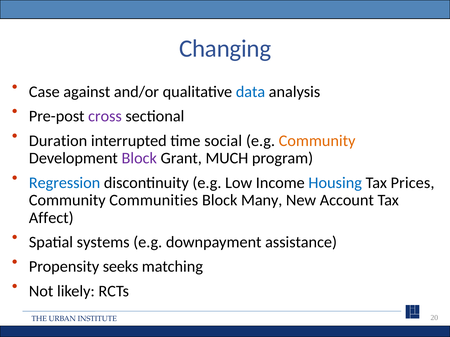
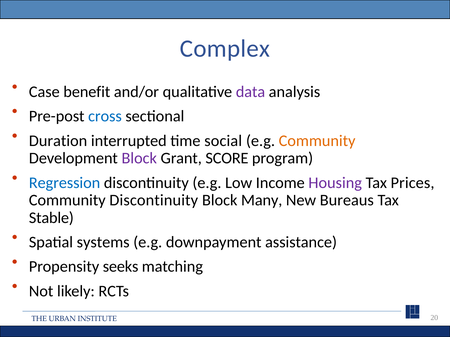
Changing: Changing -> Complex (225, 49)
against: against -> benefit (87, 92)
data colour: blue -> purple (250, 92)
cross colour: purple -> blue (105, 116)
MUCH: MUCH -> SCORE (227, 158)
Housing colour: blue -> purple (335, 183)
Community Communities: Communities -> Discontinuity (154, 200)
Account: Account -> Bureaus (347, 200)
Affect: Affect -> Stable (51, 218)
